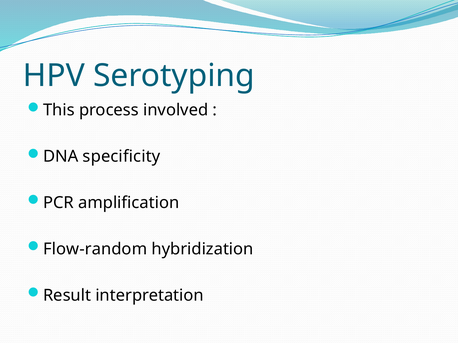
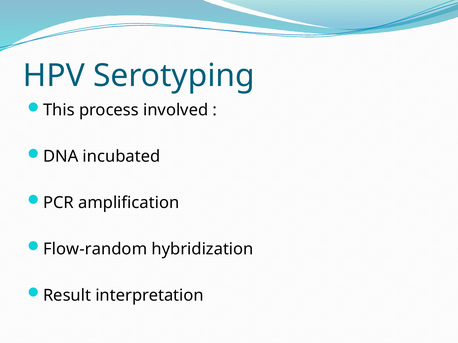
specificity: specificity -> incubated (122, 157)
